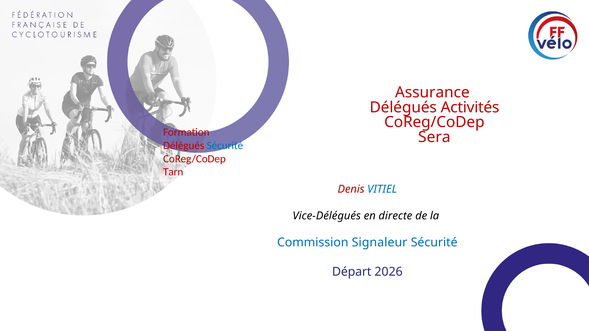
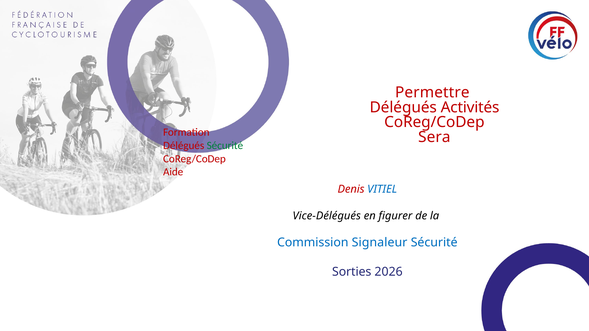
Assurance: Assurance -> Permettre (432, 93)
Sécurité colour: blue -> green (225, 146)
Tarn: Tarn -> Aide (173, 172)
directe: directe -> figurer (395, 216)
Départ: Départ -> Sorties (352, 272)
